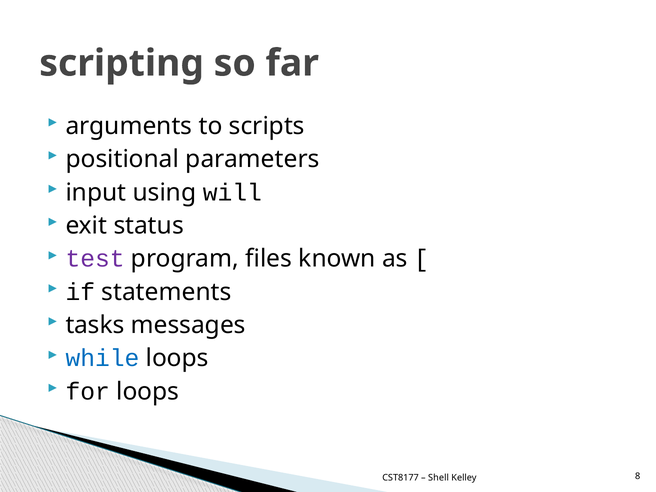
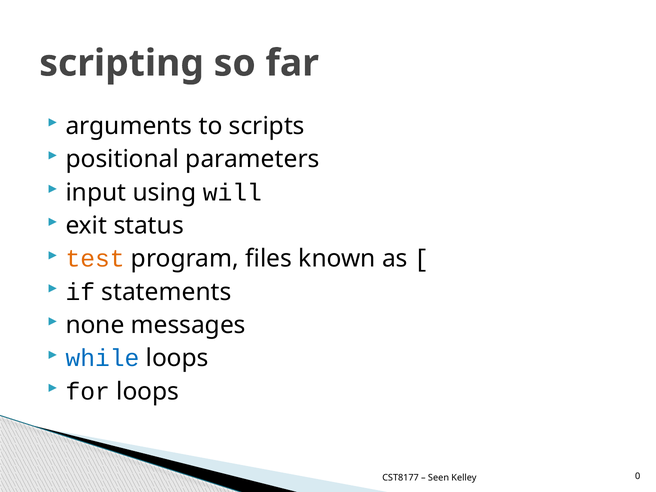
test colour: purple -> orange (95, 259)
tasks: tasks -> none (95, 325)
Shell: Shell -> Seen (439, 478)
8: 8 -> 0 (638, 476)
